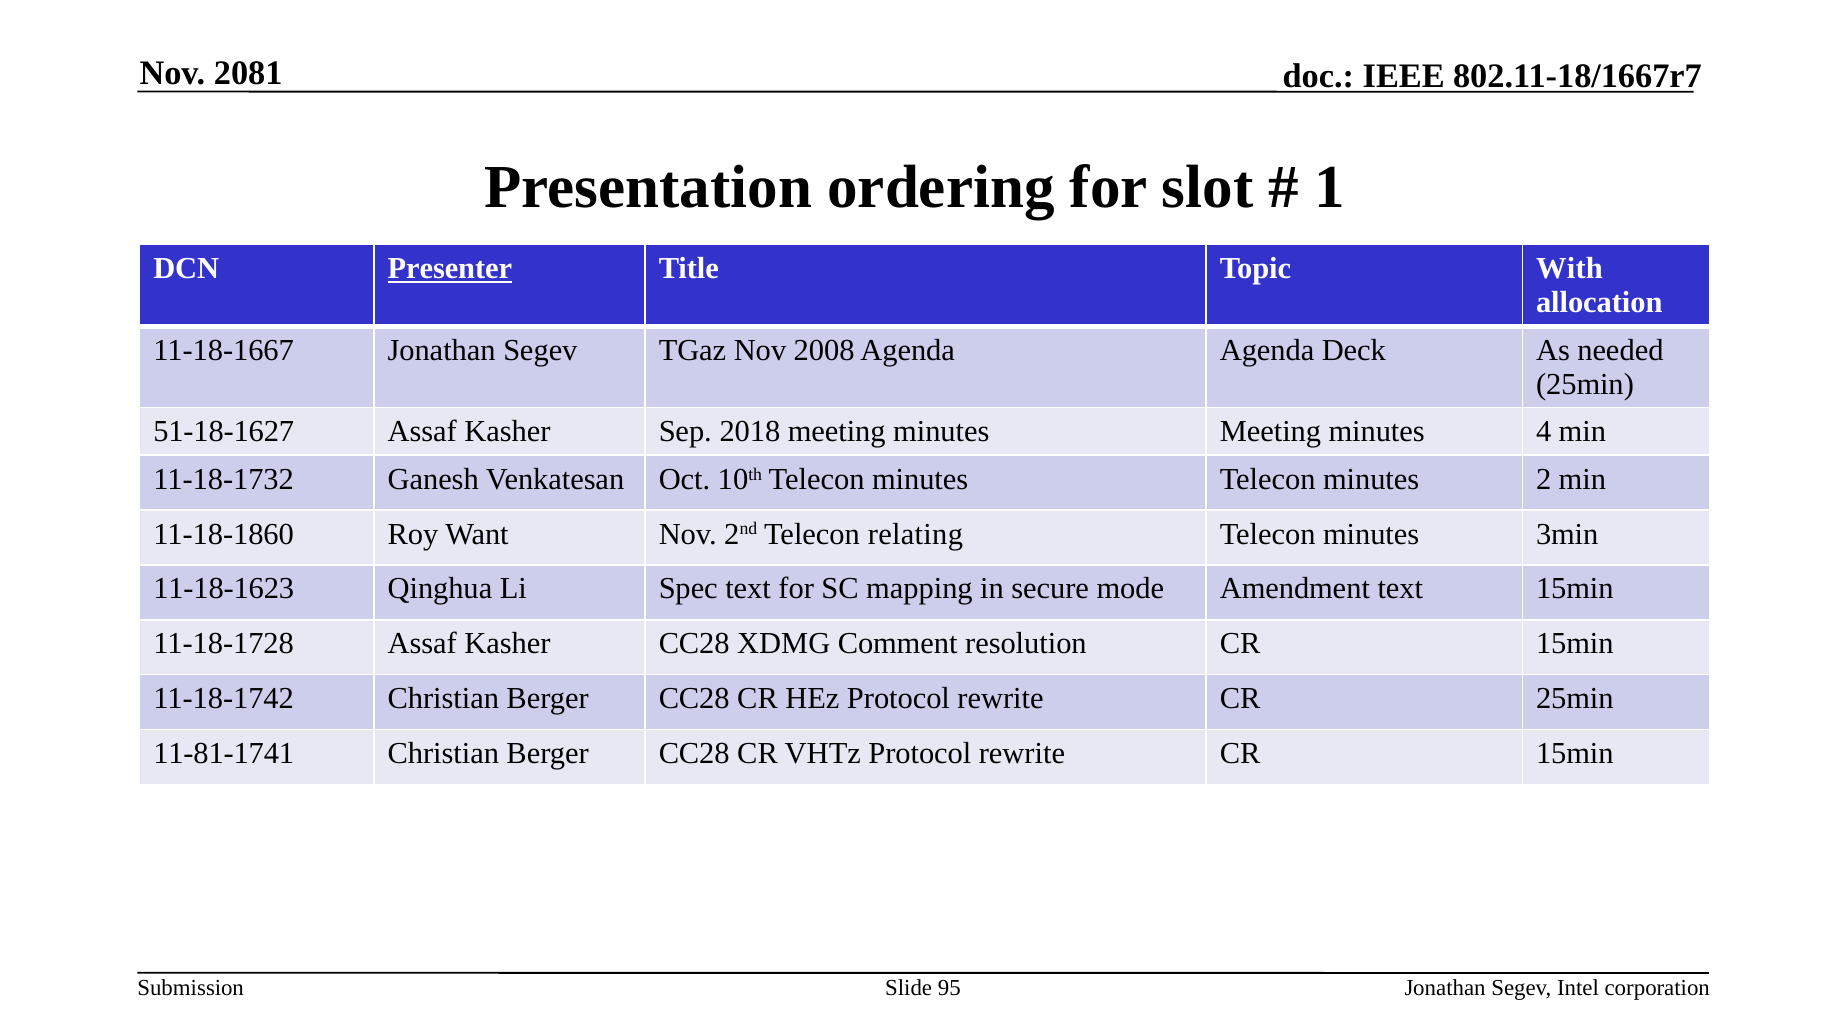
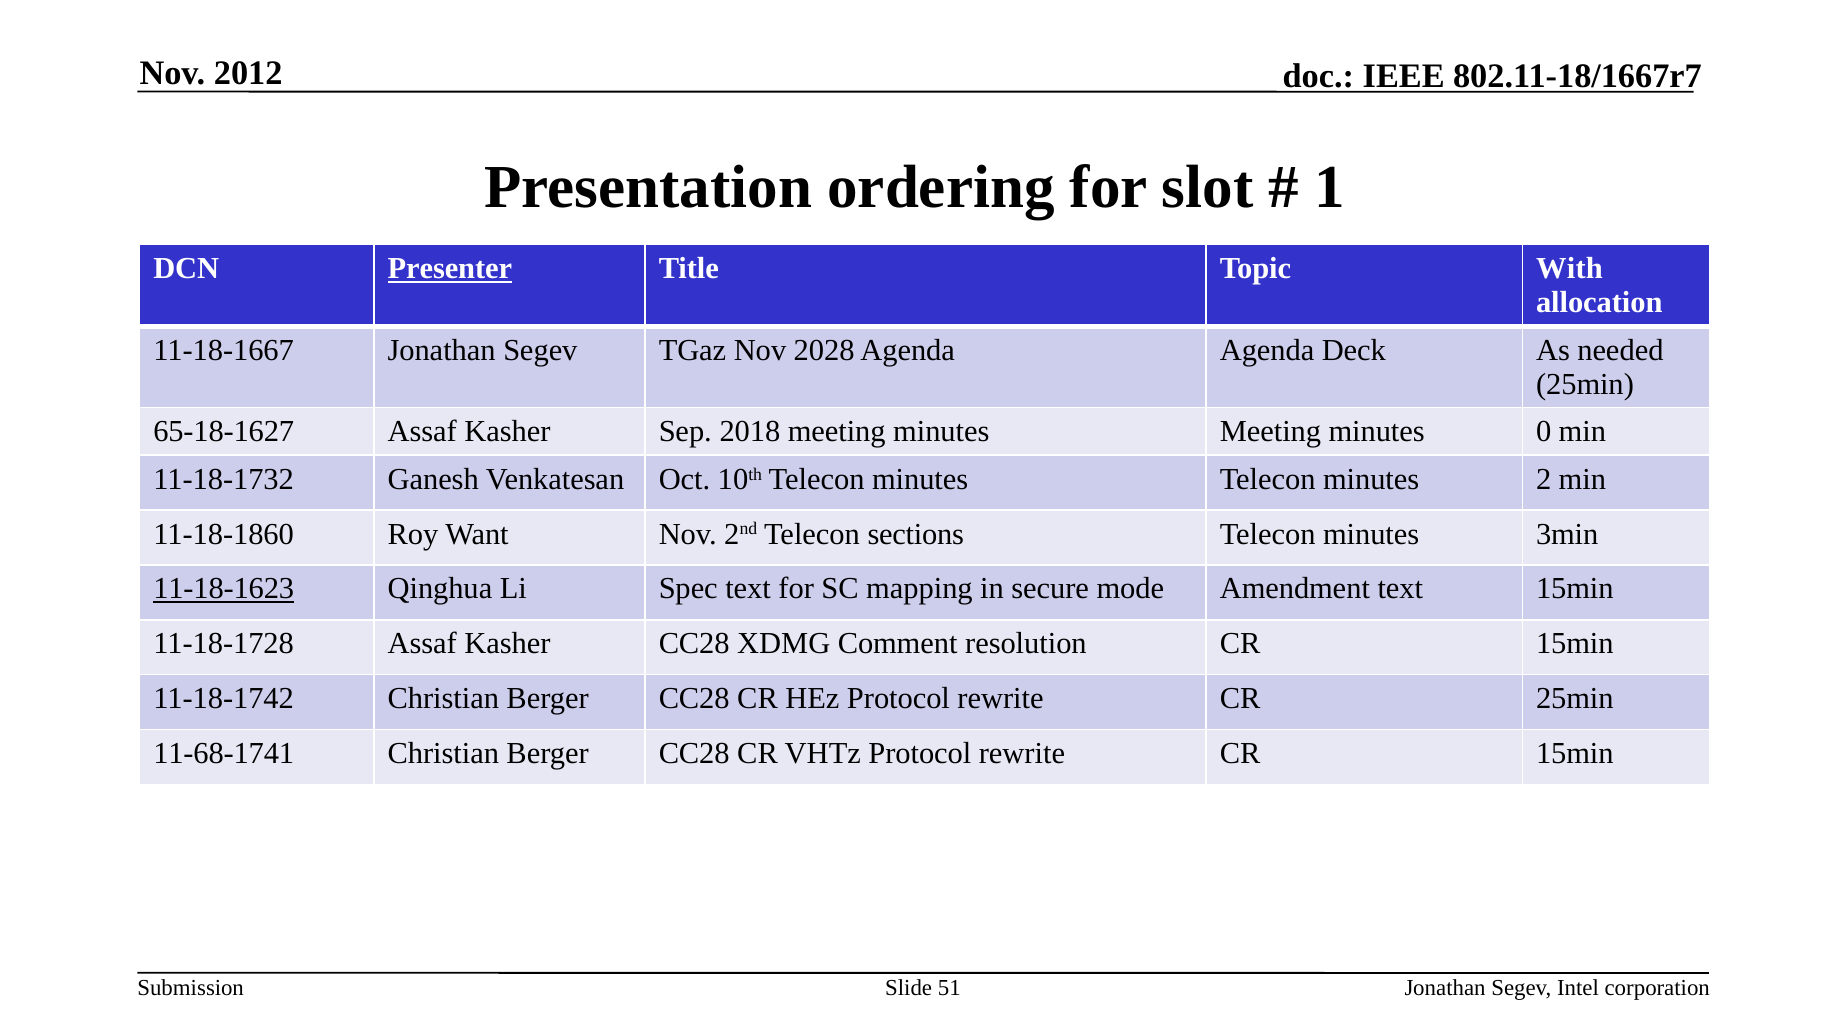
2081: 2081 -> 2012 (248, 73)
2008: 2008 -> 2028 (824, 350)
51-18-1627: 51-18-1627 -> 65-18-1627 (224, 432)
4: 4 -> 0 (1544, 432)
relating: relating -> sections (916, 534)
11-18-1623 underline: none -> present (224, 589)
11-81-1741: 11-81-1741 -> 11-68-1741 (224, 753)
95: 95 -> 51 (949, 988)
